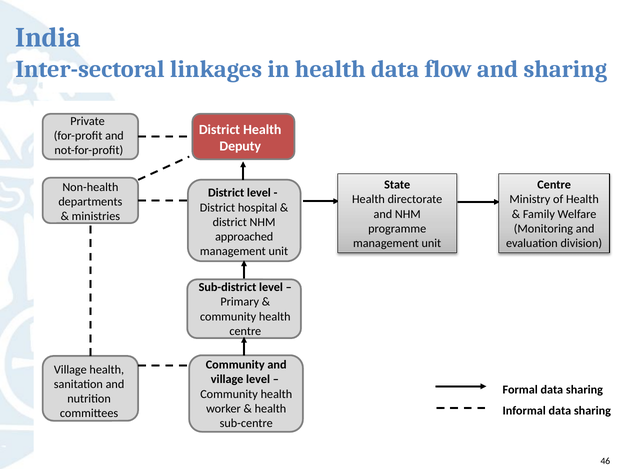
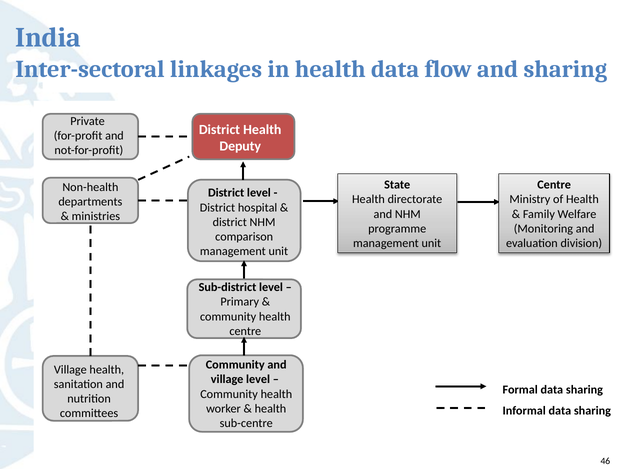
approached: approached -> comparison (244, 237)
